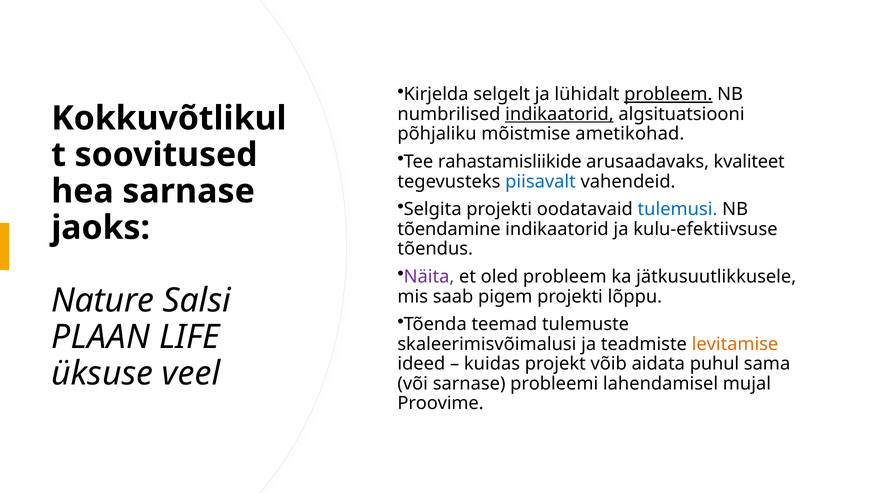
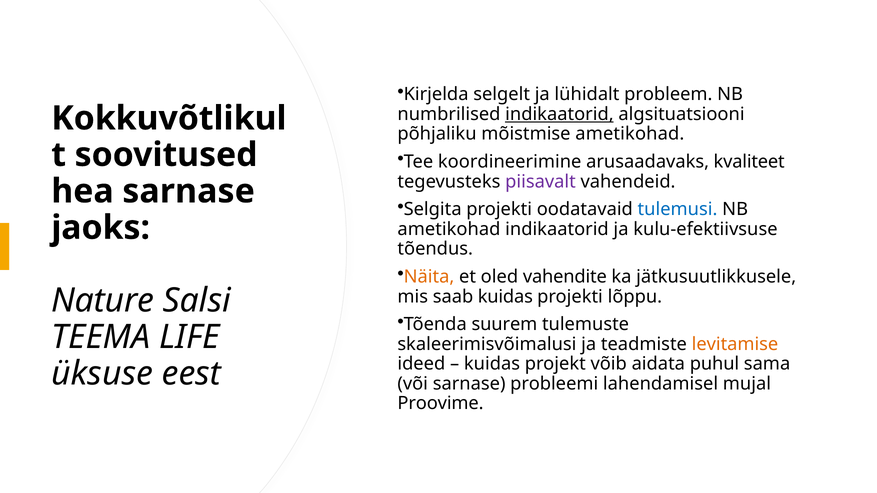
probleem underline: present -> none (668, 94)
rahastamisliikide: rahastamisliikide -> koordineerimine (510, 162)
piisavalt colour: blue -> purple (541, 182)
tõendamine: tõendamine -> ametikohad (449, 229)
Näita colour: purple -> orange (429, 277)
oled probleem: probleem -> vahendite (565, 277)
saab pigem: pigem -> kuidas (505, 297)
teemad: teemad -> suurem (504, 325)
PLAAN: PLAAN -> TEEMA (101, 337)
veel: veel -> eest (191, 374)
